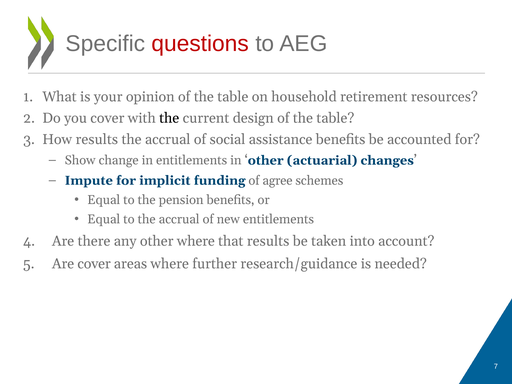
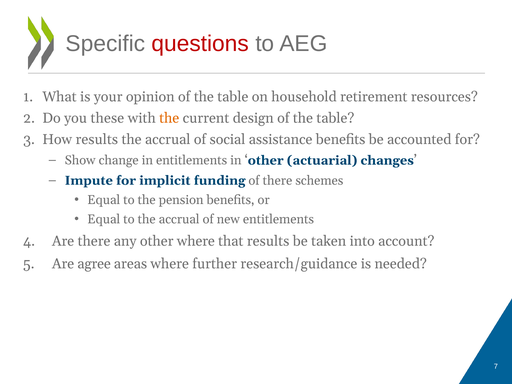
you cover: cover -> these (107, 118)
the colour: black -> orange (169, 118)
of agree: agree -> there (277, 180)
Are cover: cover -> agree (94, 264)
